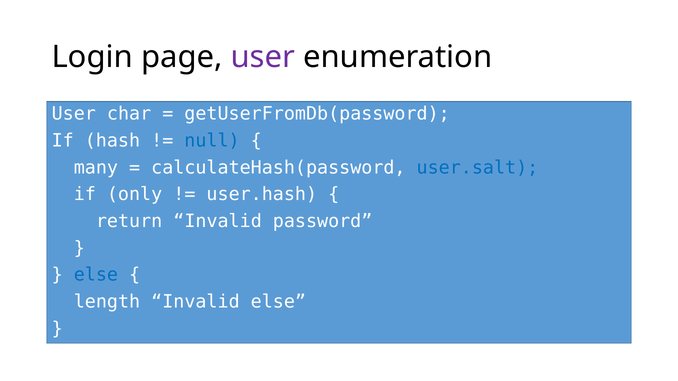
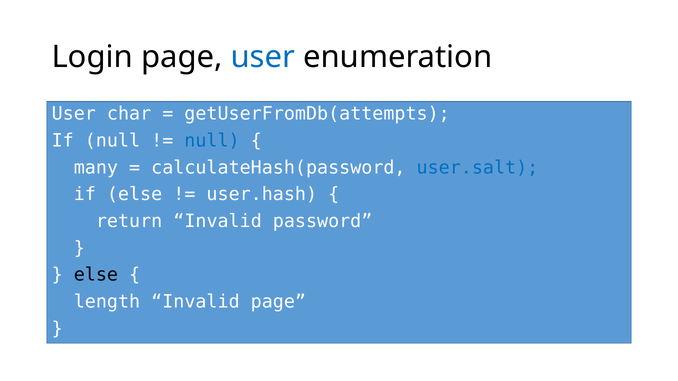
user colour: purple -> blue (263, 57)
getUserFromDb(password: getUserFromDb(password -> getUserFromDb(attempts (317, 114)
If hash: hash -> null (112, 141)
if only: only -> else (135, 195)
else colour: blue -> black (96, 275)
Invalid else: else -> page (278, 302)
